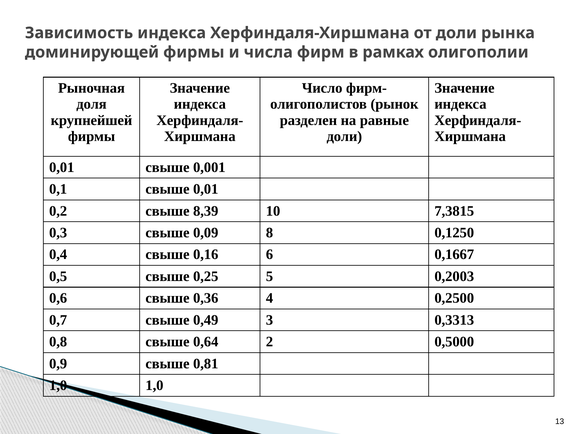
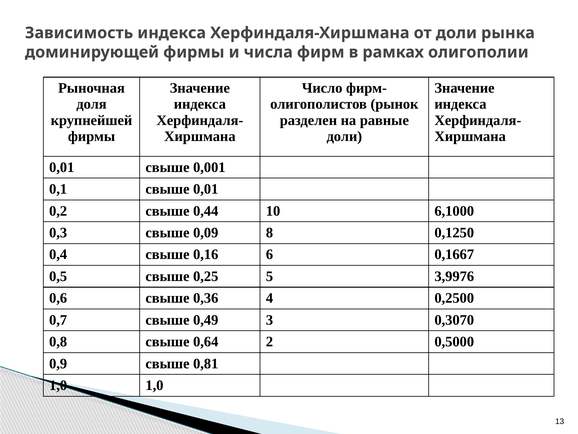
8,39: 8,39 -> 0,44 (206, 211)
7,3815: 7,3815 -> 6,1000 (454, 211)
0,2003: 0,2003 -> 3,9976 (454, 276)
0,3313: 0,3313 -> 0,3070 (454, 320)
